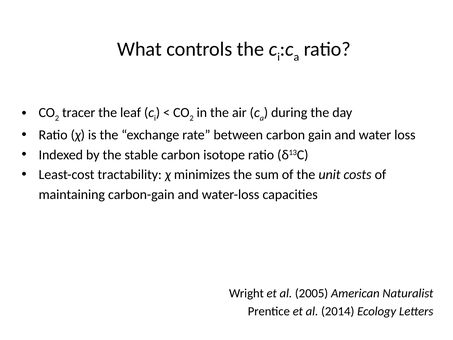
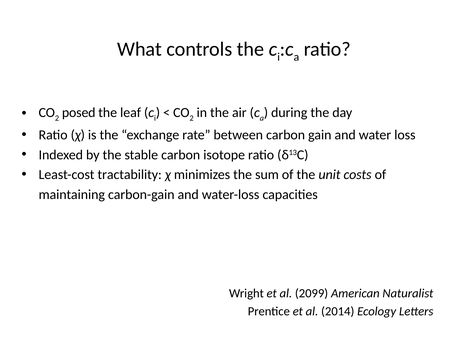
tracer: tracer -> posed (79, 113)
2005: 2005 -> 2099 (312, 293)
